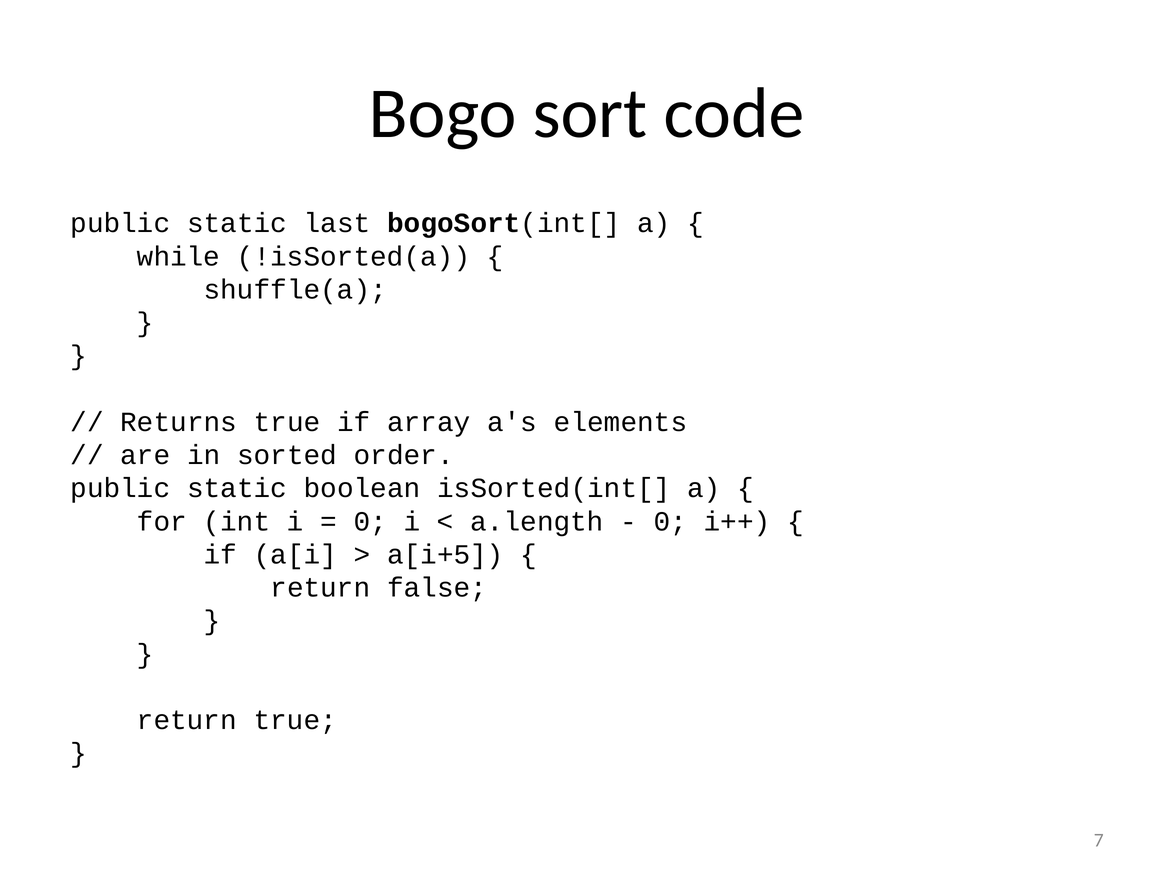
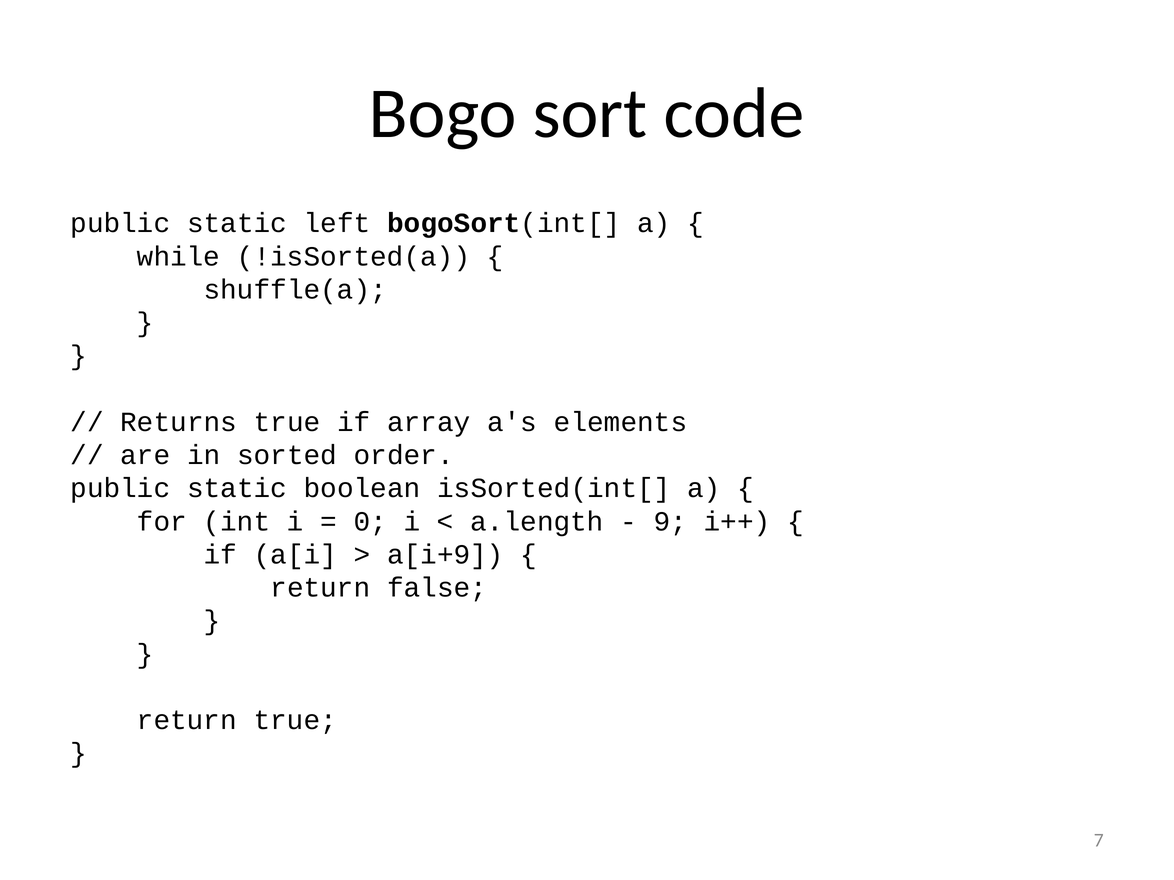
last: last -> left (337, 223)
0: 0 -> 9 (670, 522)
a[i+5: a[i+5 -> a[i+9 (445, 555)
